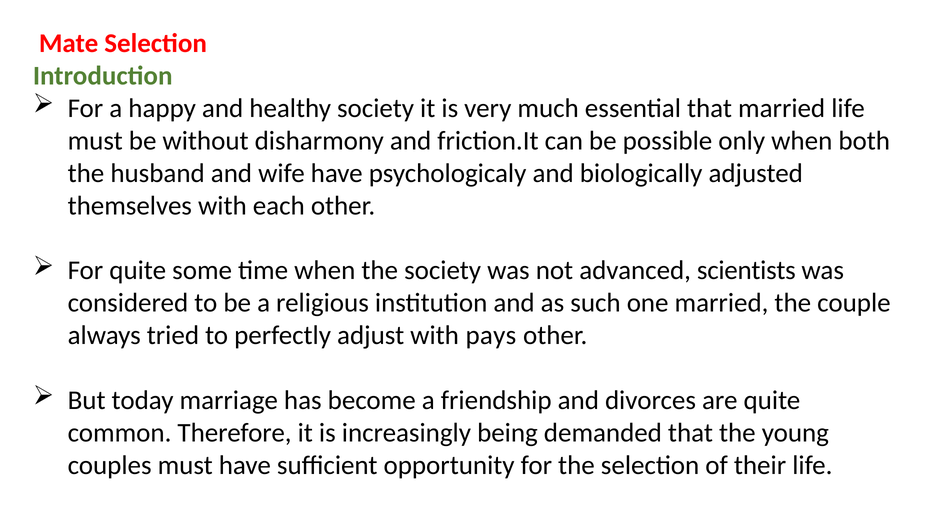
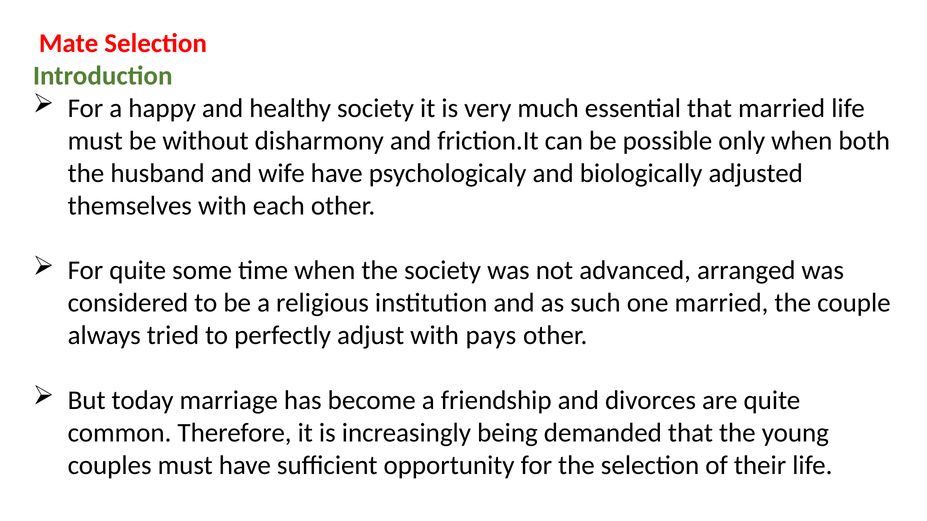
scientists: scientists -> arranged (746, 271)
